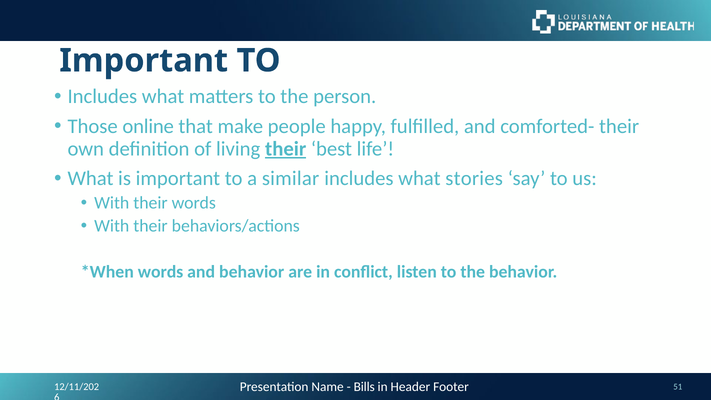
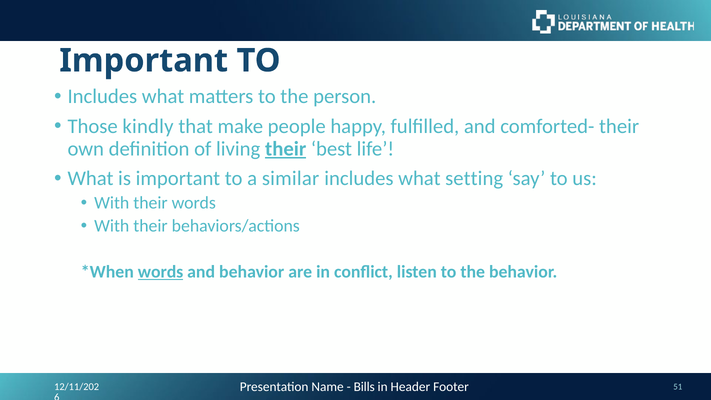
online: online -> kindly (148, 126)
stories: stories -> setting (474, 179)
words underline: none -> present (161, 272)
